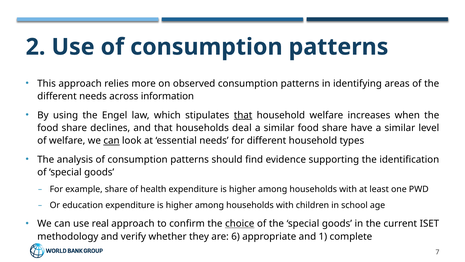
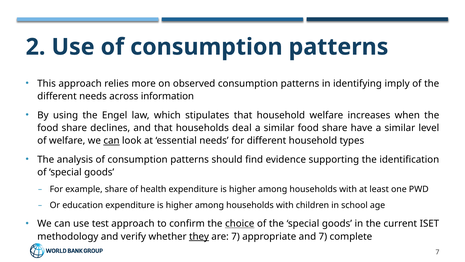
areas: areas -> imply (397, 83)
that underline: present -> none (243, 115)
real: real -> test (100, 223)
they underline: none -> present (199, 236)
are 6: 6 -> 7 (236, 236)
and 1: 1 -> 7 (323, 236)
